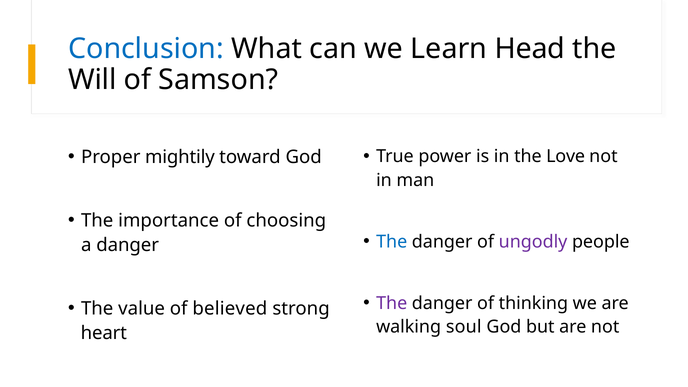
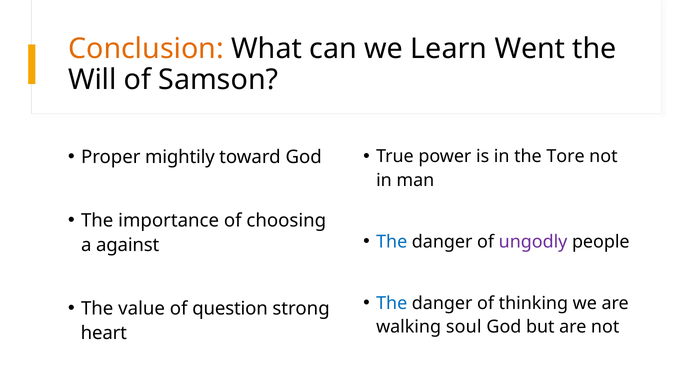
Conclusion colour: blue -> orange (146, 49)
Head: Head -> Went (530, 49)
Love: Love -> Tore (566, 157)
a danger: danger -> against (128, 245)
The colour: purple -> blue (392, 303)
believed: believed -> question (230, 309)
